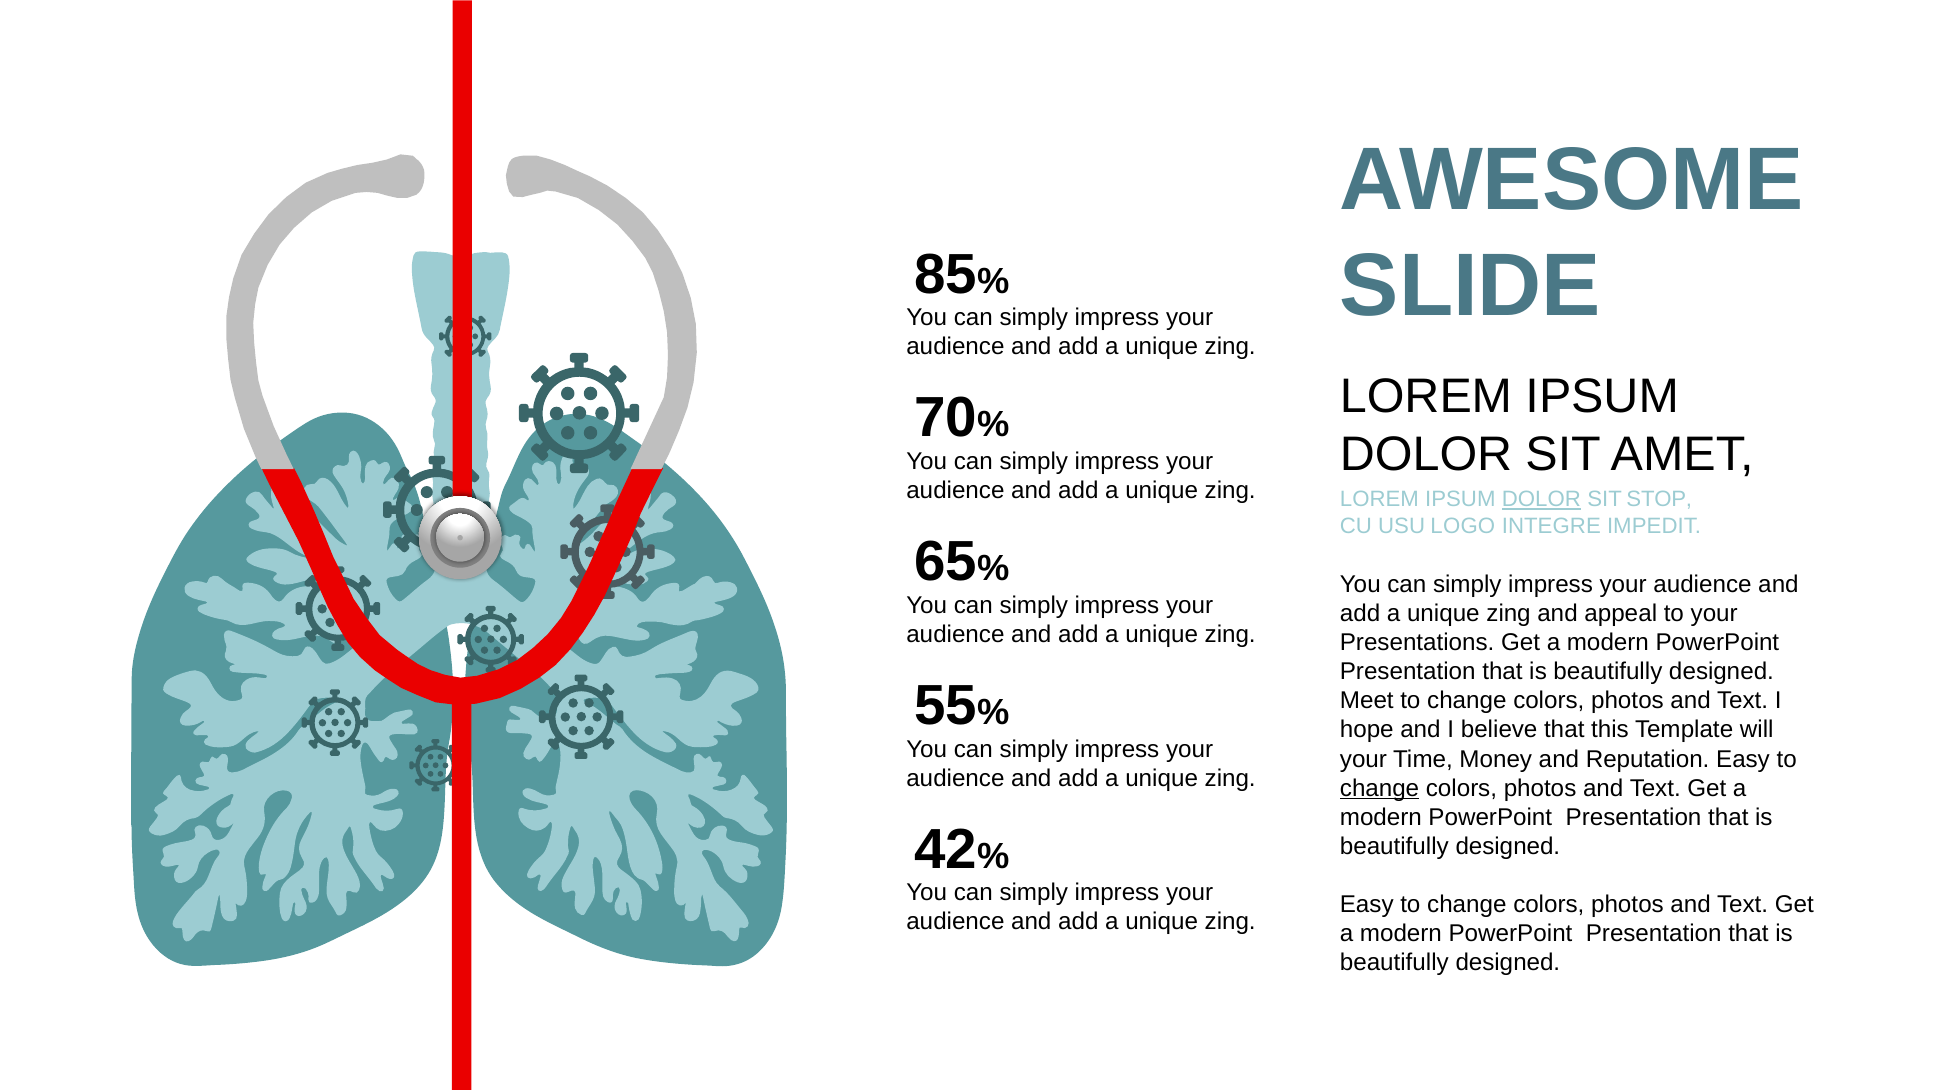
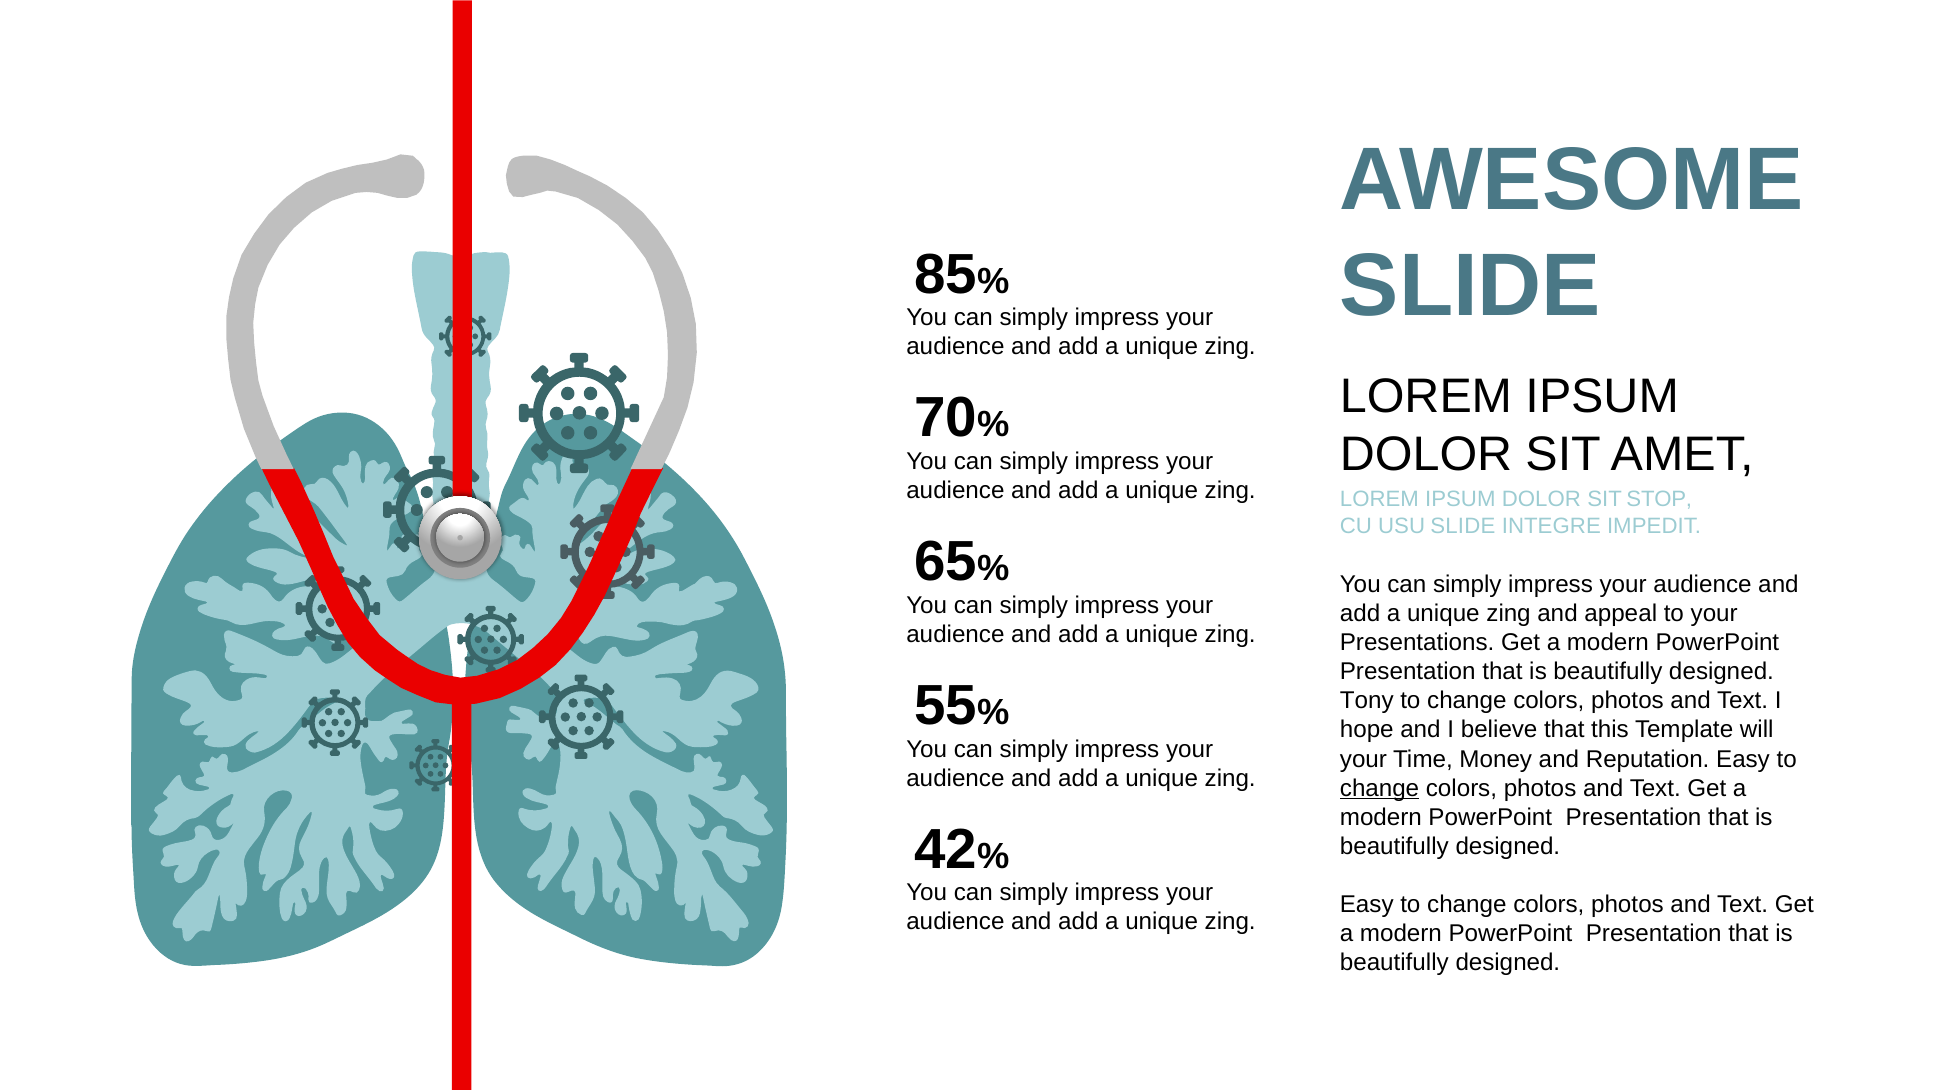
DOLOR underline: present -> none (1541, 500)
USU LOGO: LOGO -> SLIDE (1463, 526)
Meet: Meet -> Tony (1367, 701)
